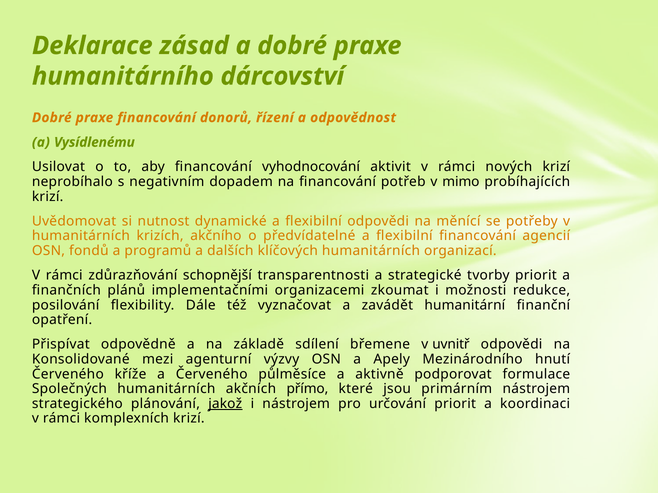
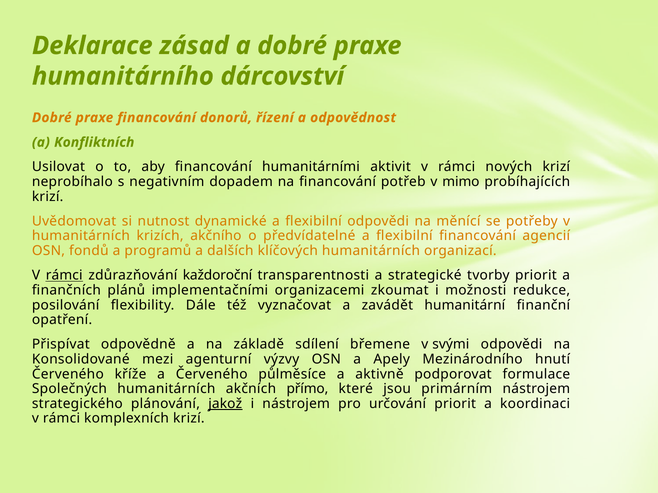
Vysídlenému: Vysídlenému -> Konfliktních (94, 142)
vyhodnocování: vyhodnocování -> humanitárními (311, 167)
rámci underline: none -> present (64, 276)
schopnější: schopnější -> každoroční (218, 276)
uvnitř: uvnitř -> svými (451, 345)
